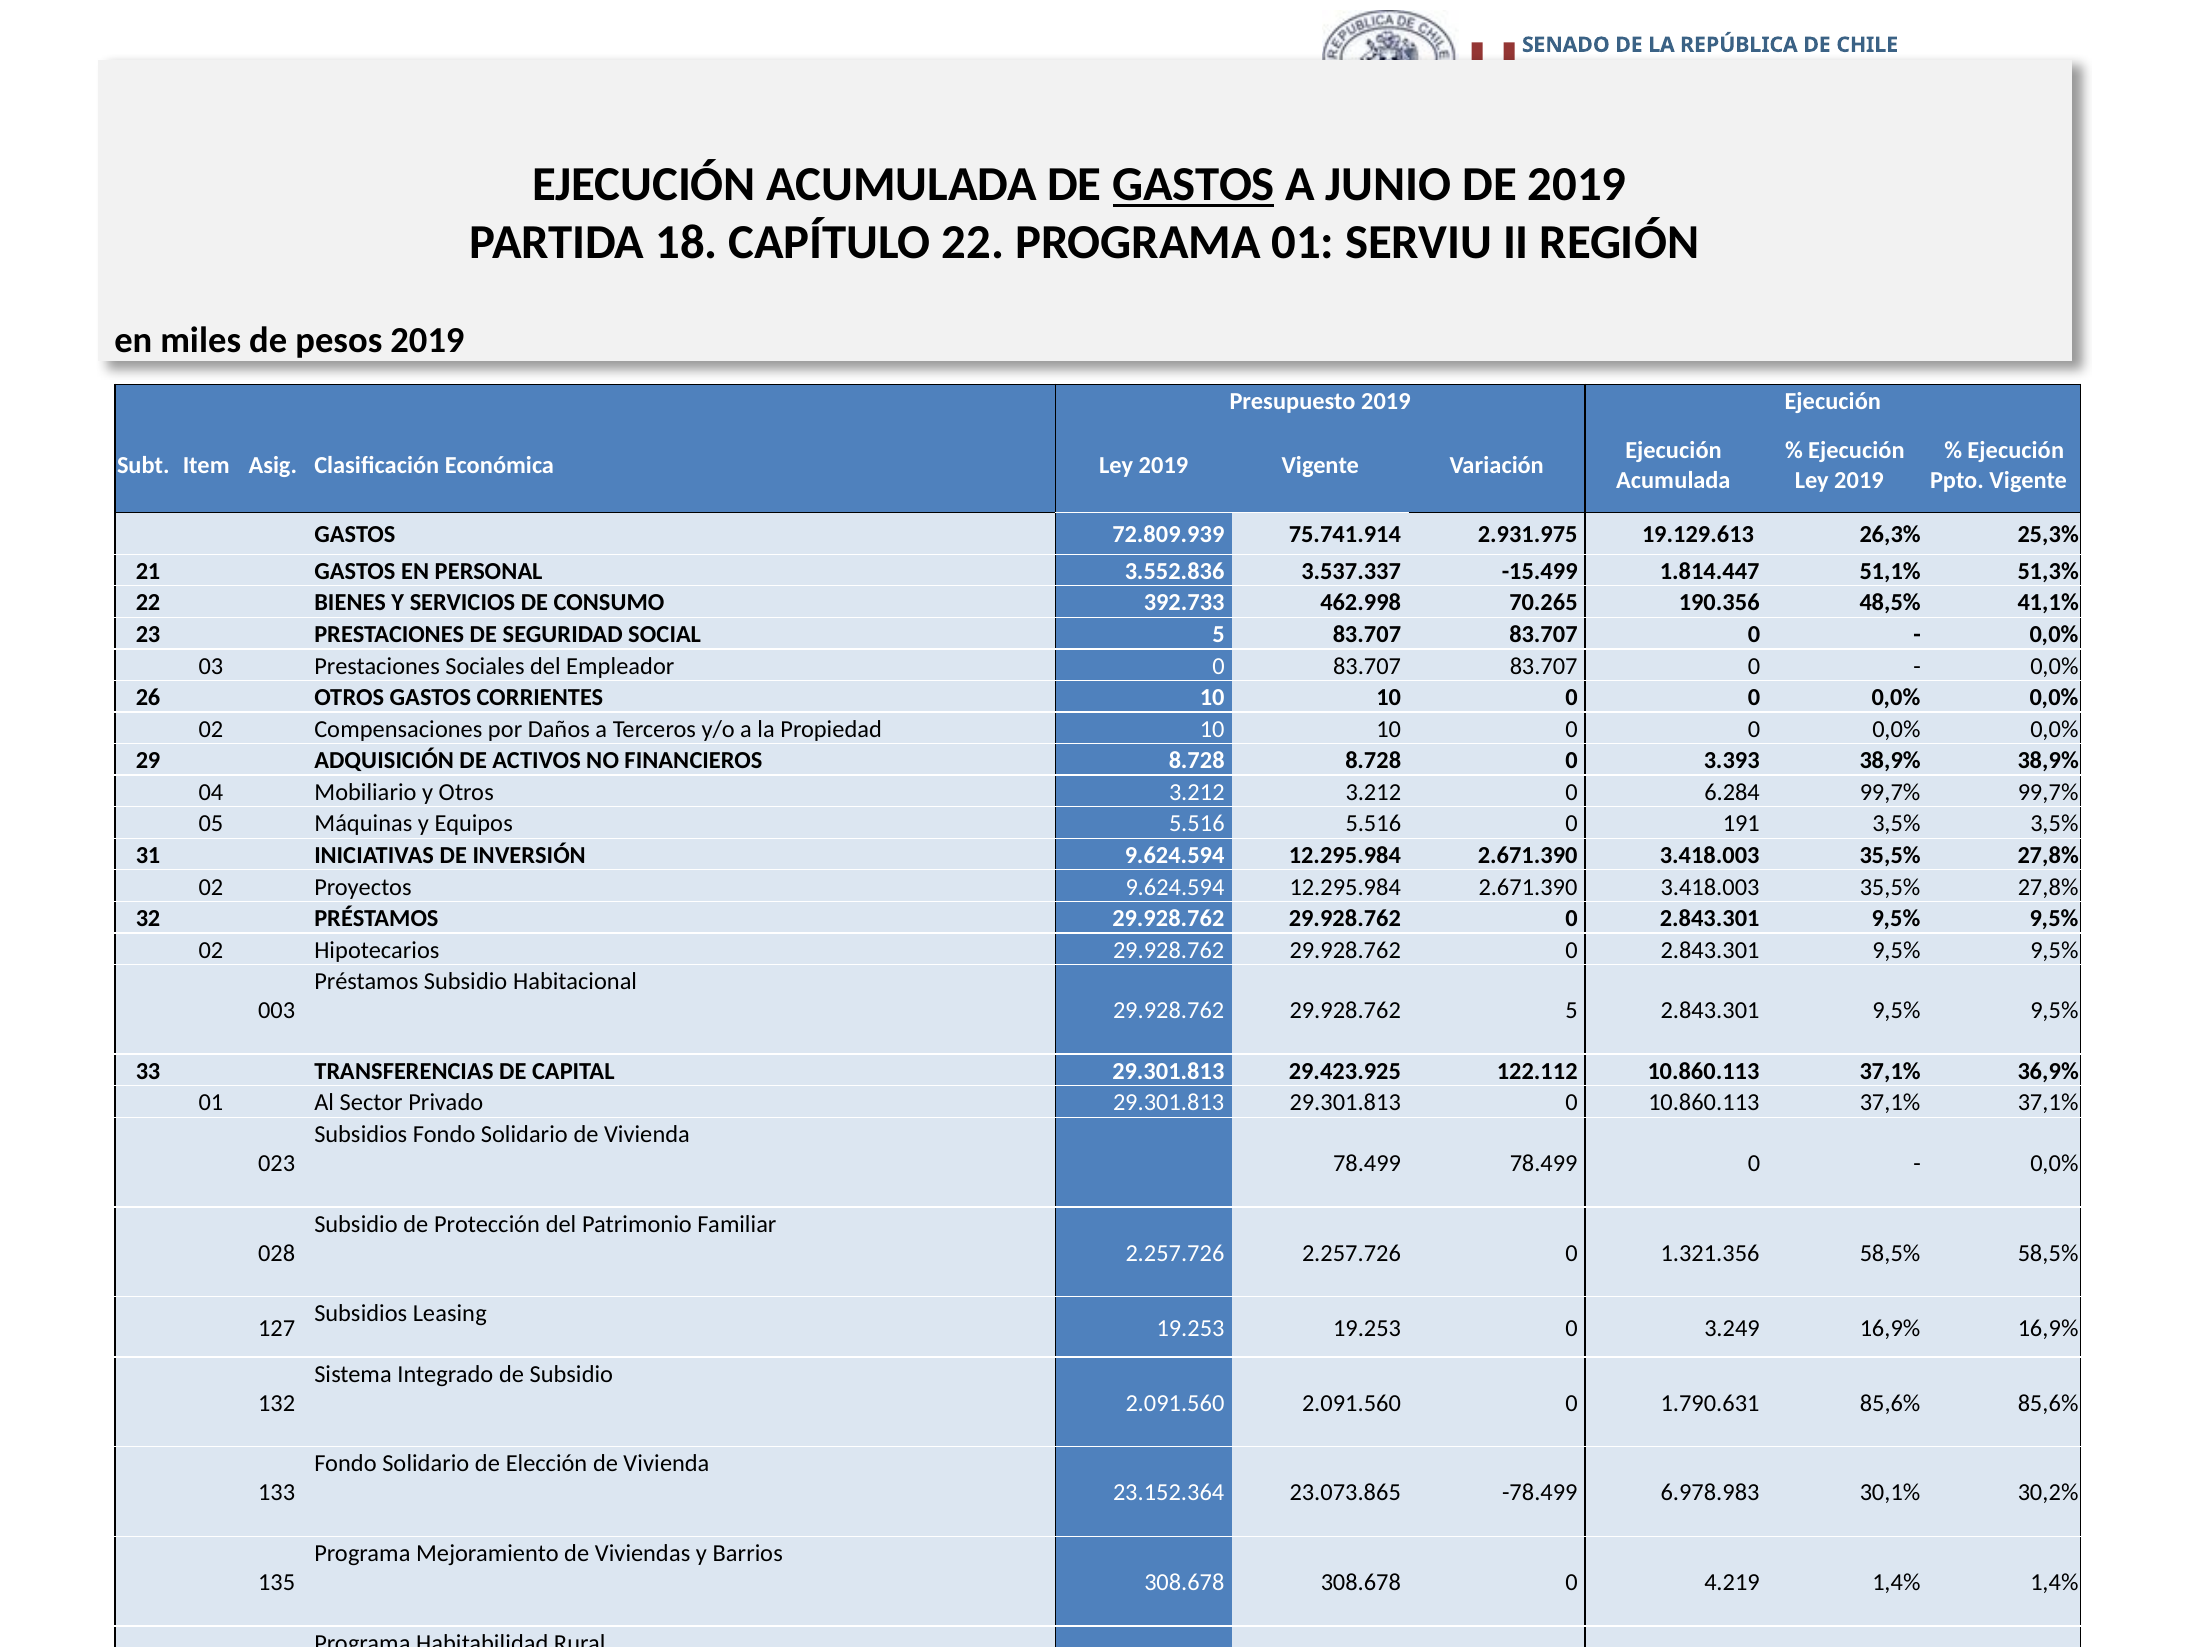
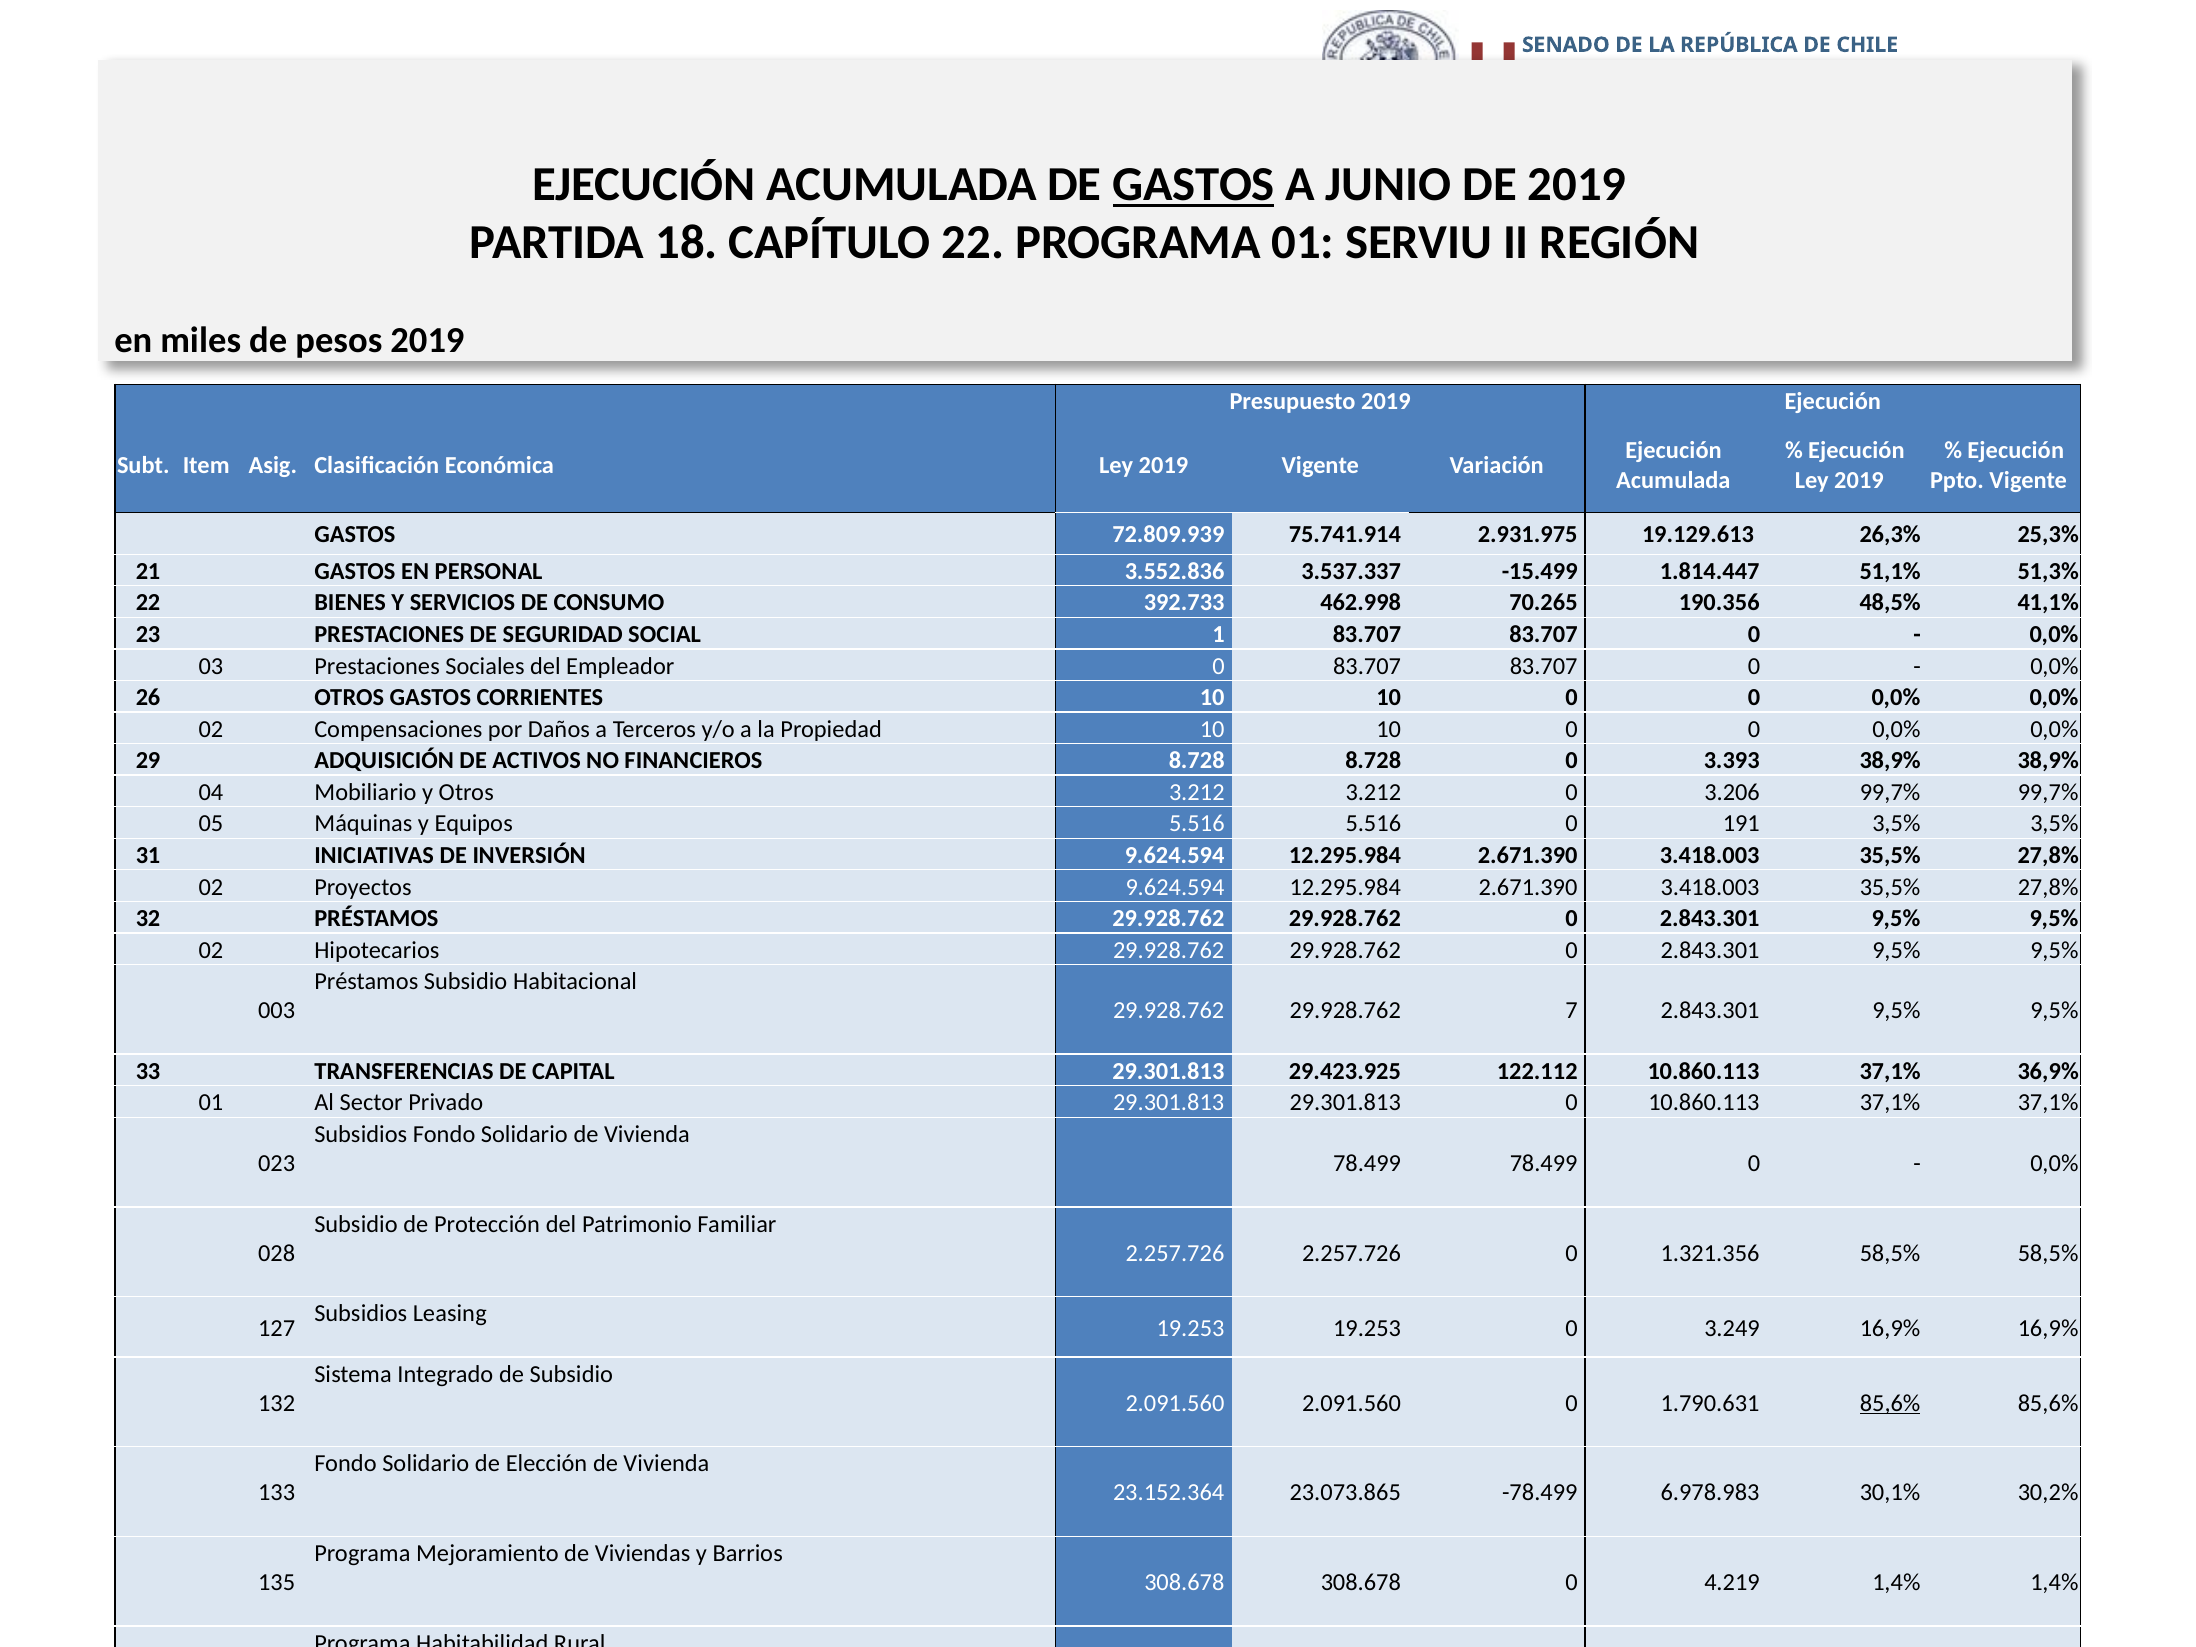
SOCIAL 5: 5 -> 1 (1219, 635)
6.284: 6.284 -> 3.206 (1732, 792)
29.928.762 5: 5 -> 7 (1572, 1011)
85,6% underline: none -> present (1890, 1403)
